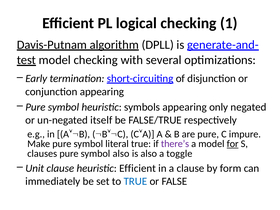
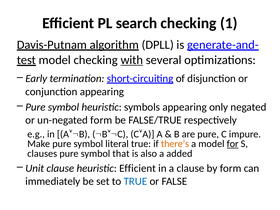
logical: logical -> search (137, 23)
with underline: none -> present (132, 60)
un-negated itself: itself -> form (101, 120)
there’s colour: purple -> orange (175, 144)
symbol also: also -> that (121, 154)
toggle: toggle -> added (179, 154)
